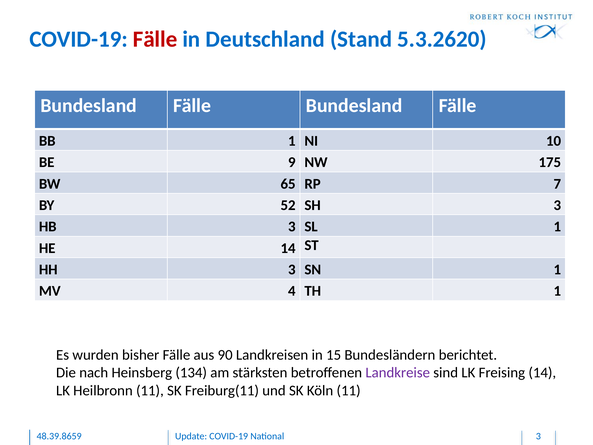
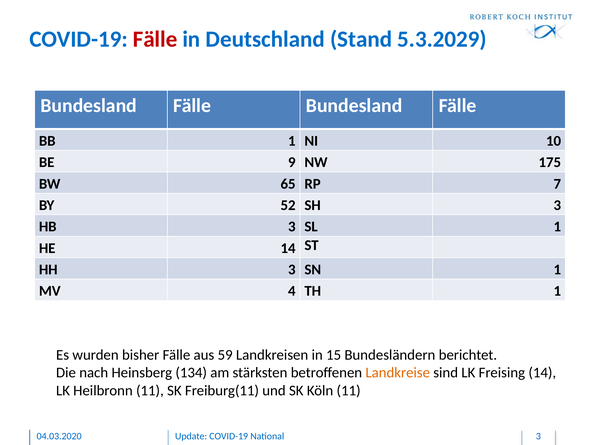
5.3.2620: 5.3.2620 -> 5.3.2029 (442, 39)
90: 90 -> 59 (225, 355)
Landkreise colour: purple -> orange (398, 372)
48.39.8659: 48.39.8659 -> 04.03.2020 (59, 436)
